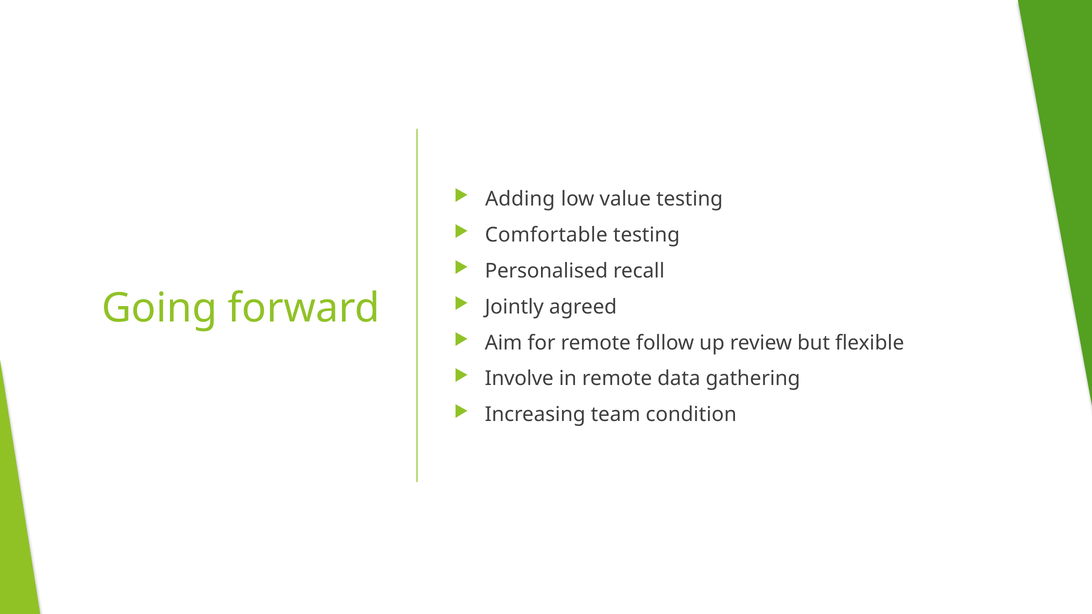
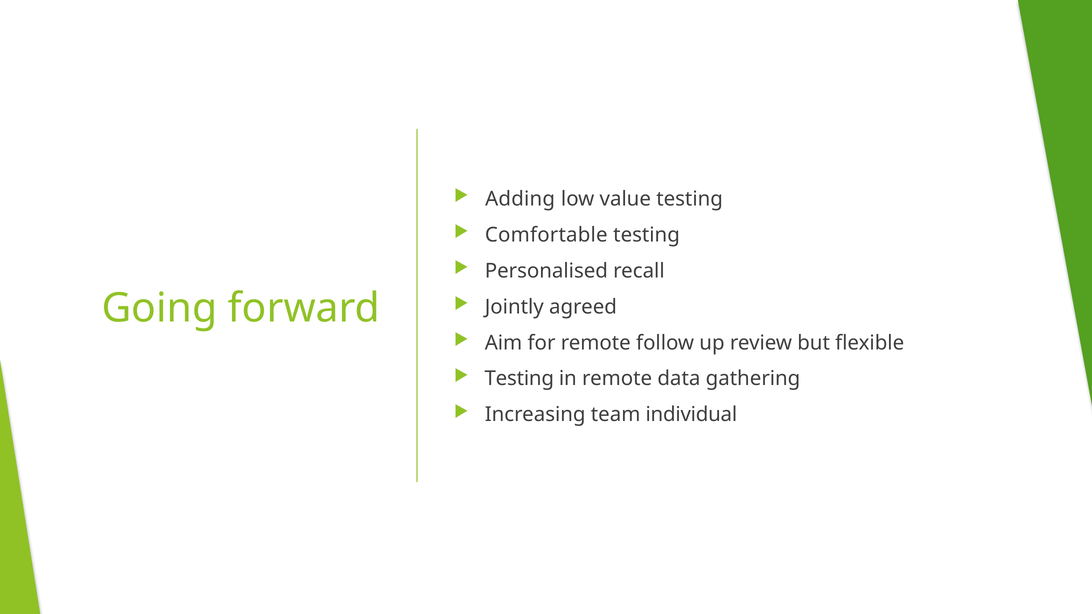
Involve: Involve -> Testing (519, 379)
condition: condition -> individual (691, 415)
